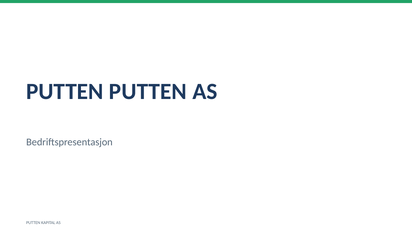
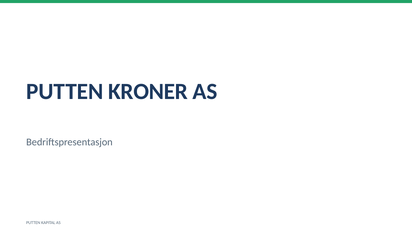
PUTTEN PUTTEN: PUTTEN -> KRONER (148, 91)
